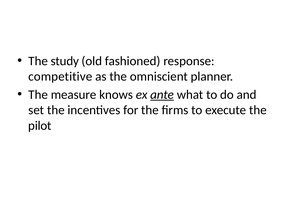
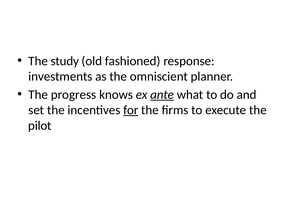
competitive: competitive -> investments (60, 77)
measure: measure -> progress (74, 95)
for underline: none -> present (131, 110)
